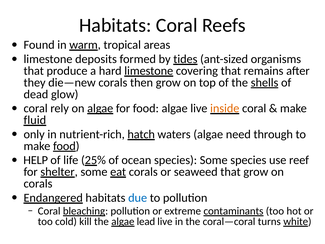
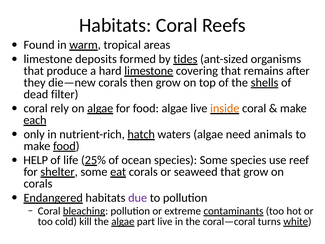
glow: glow -> filter (65, 94)
fluid: fluid -> each (35, 120)
through: through -> animals (273, 134)
due colour: blue -> purple (138, 198)
lead: lead -> part (146, 221)
